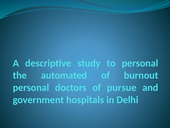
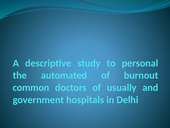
personal: personal -> common (31, 87)
pursue: pursue -> usually (122, 87)
